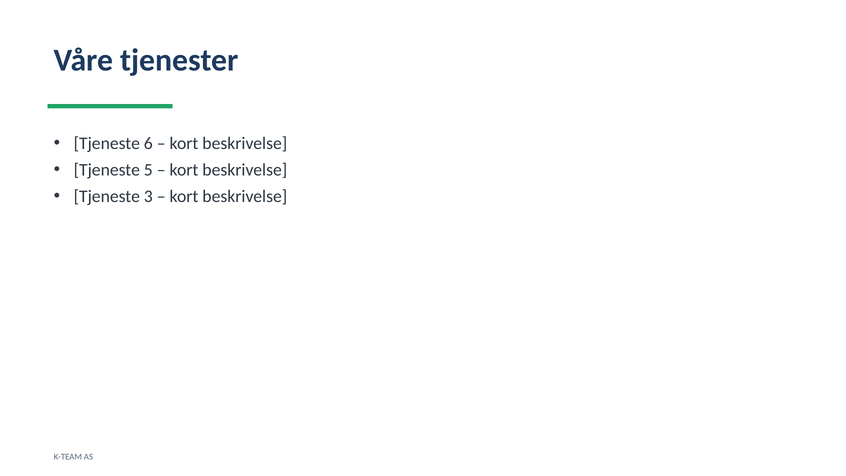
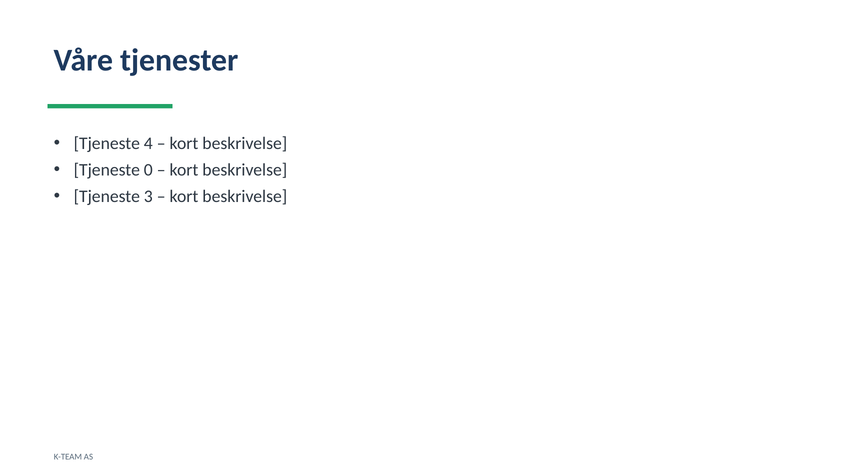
6: 6 -> 4 (148, 143)
5: 5 -> 0 (148, 170)
